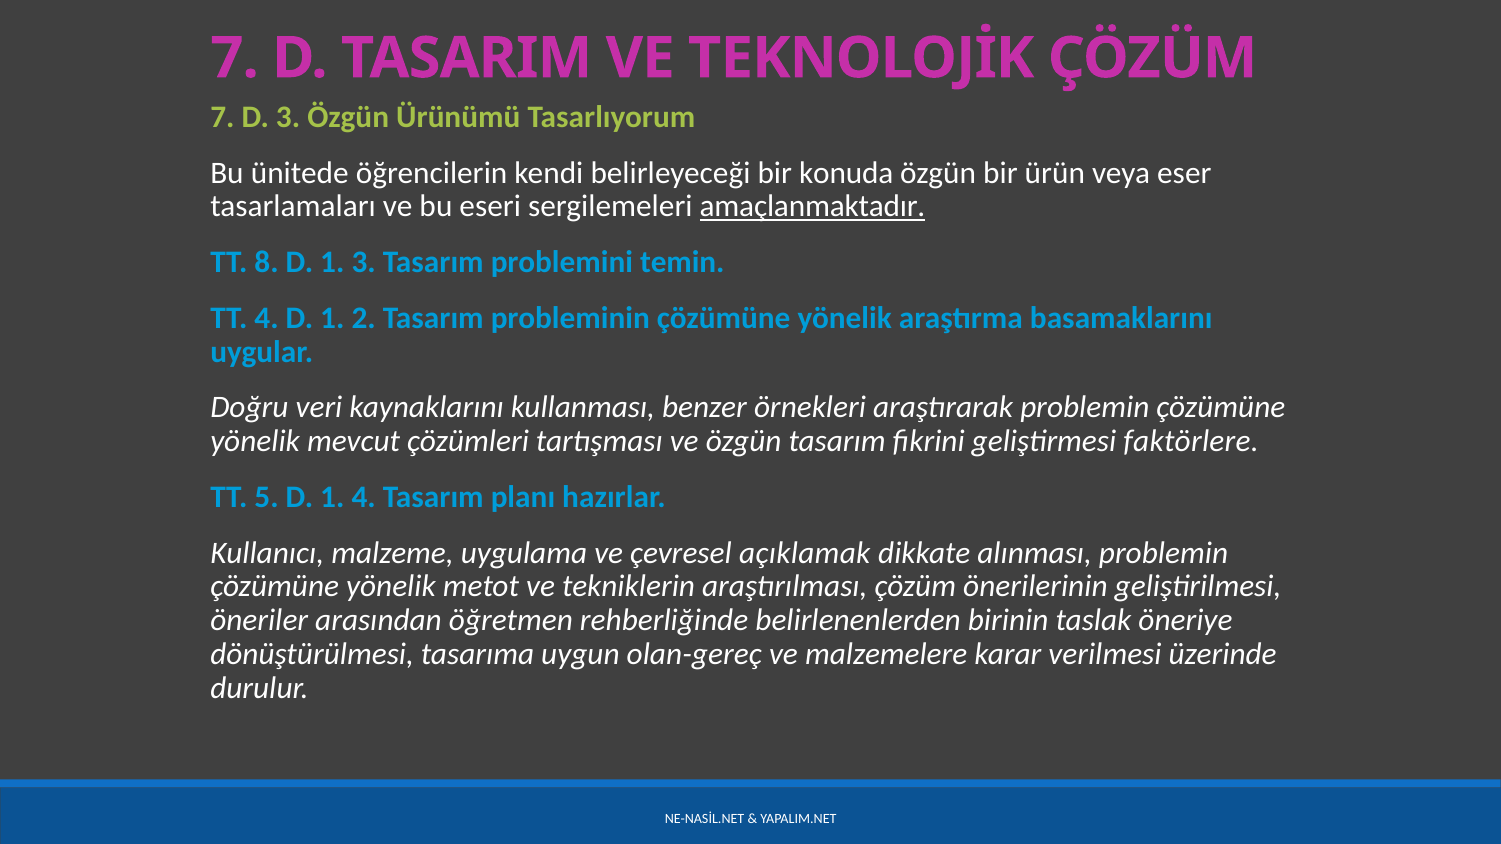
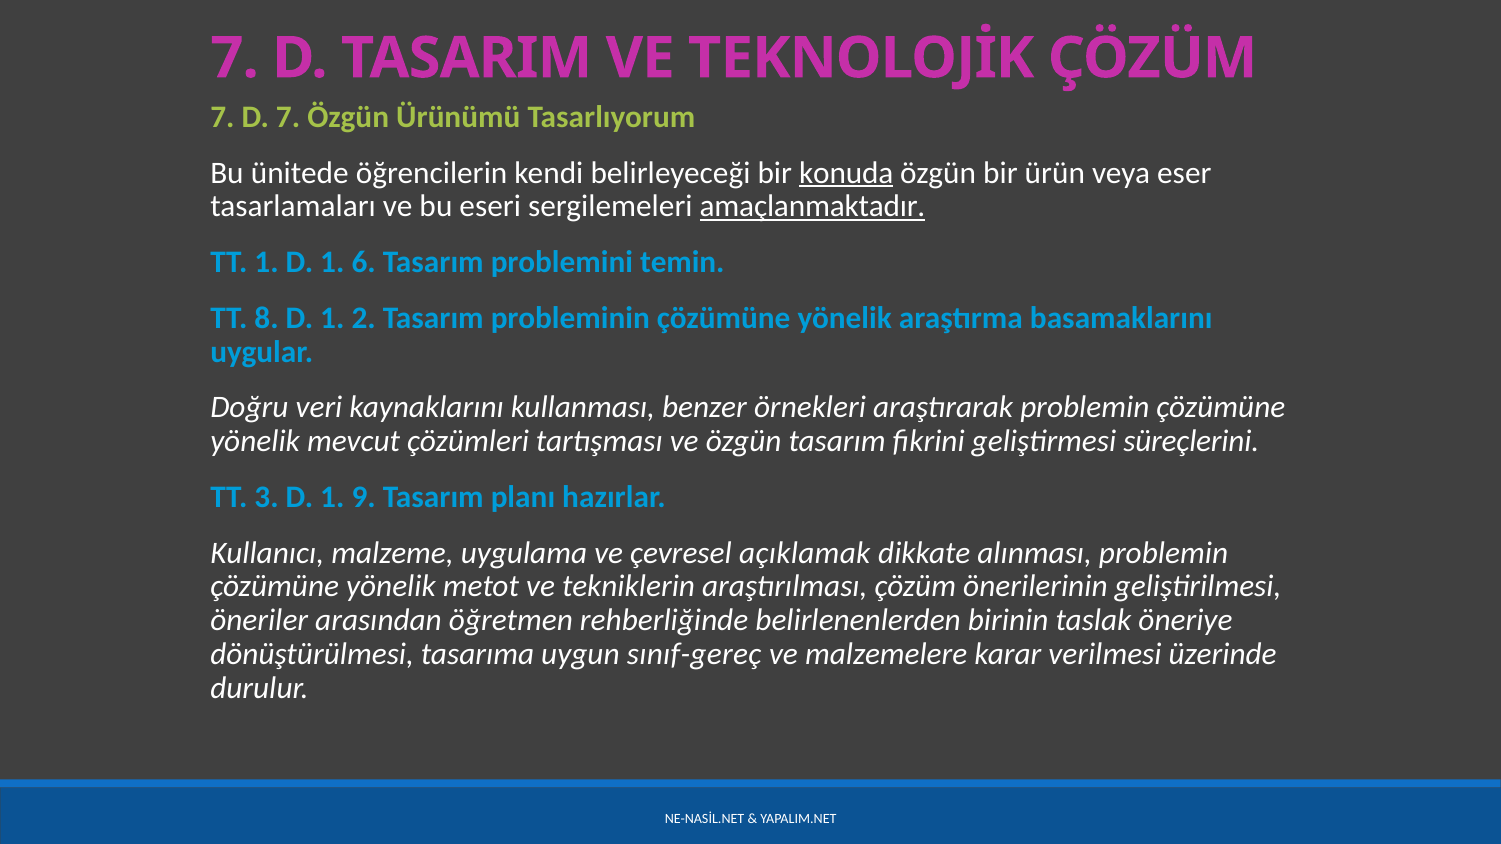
D 3: 3 -> 7 (288, 117)
konuda underline: none -> present (846, 173)
TT 8: 8 -> 1 (267, 262)
1 3: 3 -> 6 (364, 262)
TT 4: 4 -> 8 (267, 318)
faktörlere: faktörlere -> süreçlerini (1191, 441)
5: 5 -> 3 (267, 497)
1 4: 4 -> 9 (364, 497)
olan-gereç: olan-gereç -> sınıf-gereç (694, 654)
